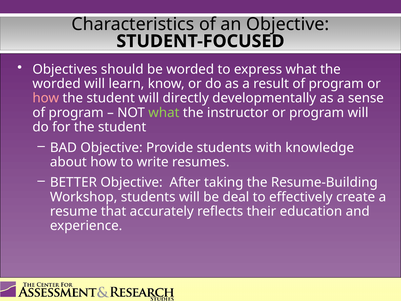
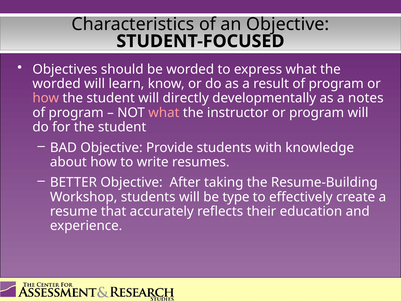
sense: sense -> notes (366, 98)
what colour: light green -> pink (164, 113)
deal: deal -> type (236, 197)
